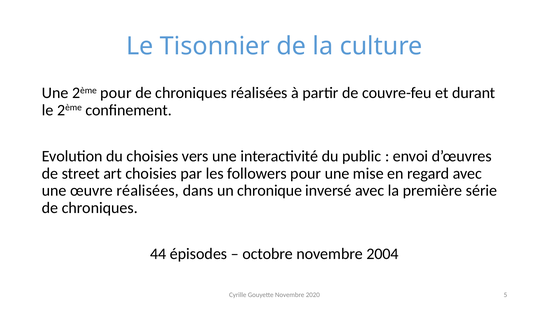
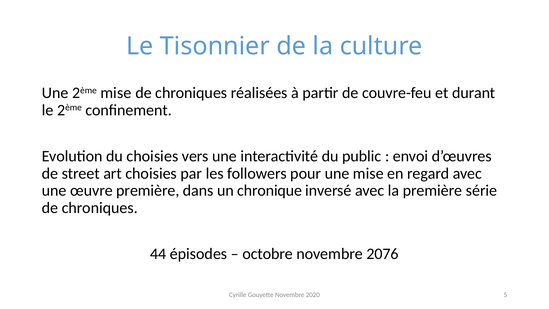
2ème pour: pour -> mise (116, 93)
œuvre réalisées: réalisées -> première (148, 191)
2004: 2004 -> 2076 (383, 254)
